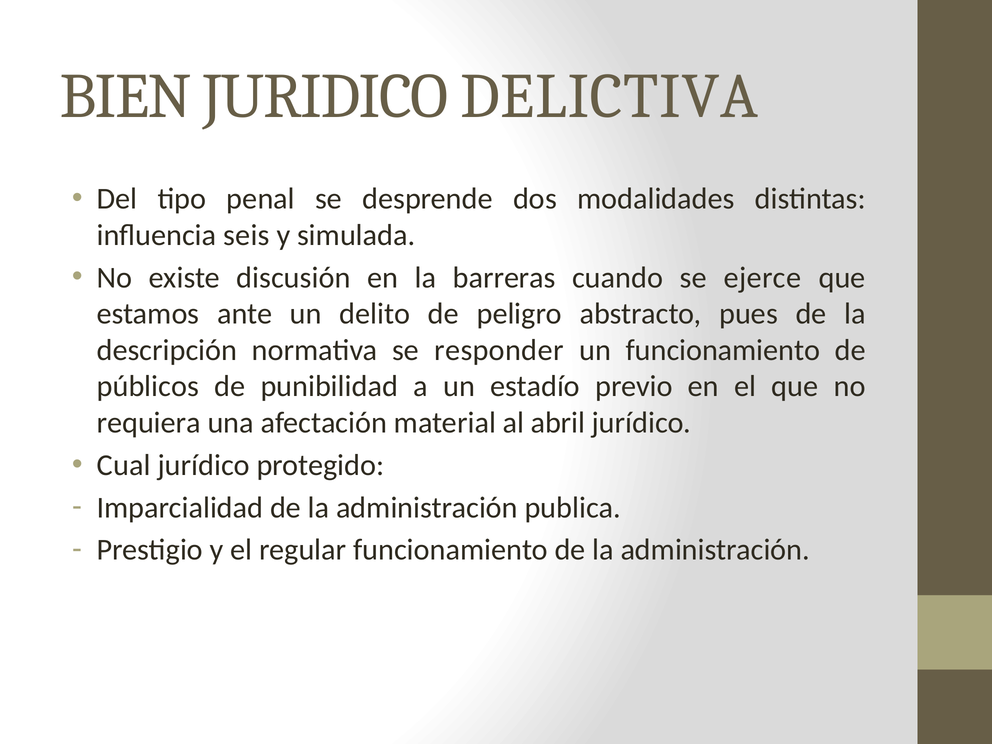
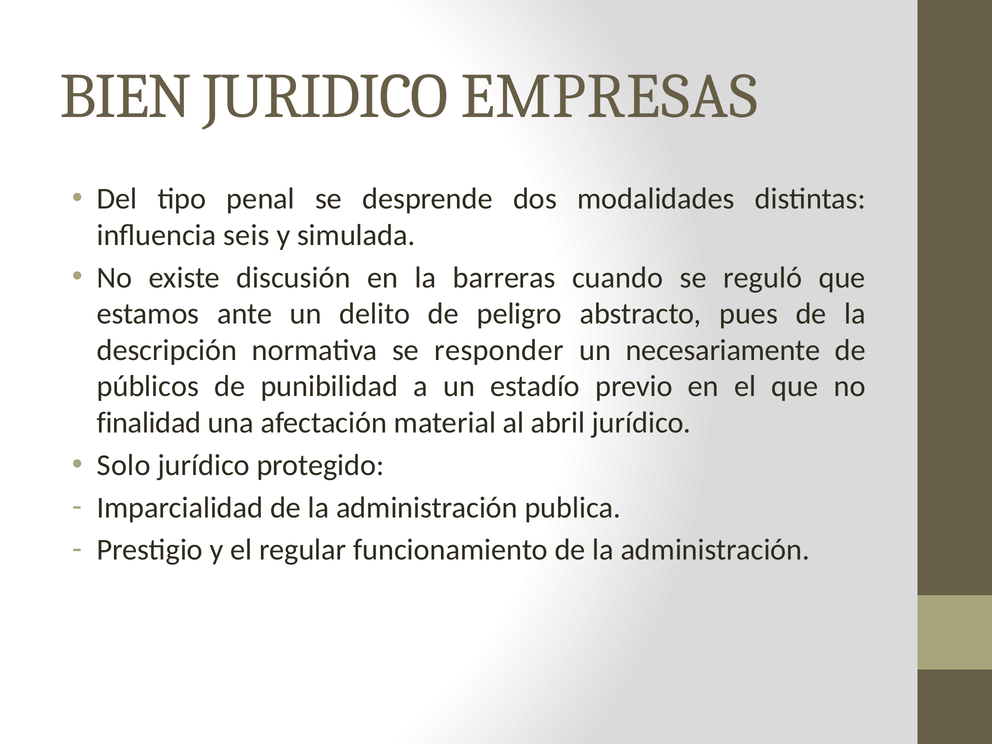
DELICTIVA: DELICTIVA -> EMPRESAS (609, 96)
ejerce: ejerce -> reguló (763, 278)
un funcionamiento: funcionamiento -> necesariamente (723, 350)
requiera: requiera -> finalidad (149, 423)
Cual: Cual -> Solo (124, 465)
